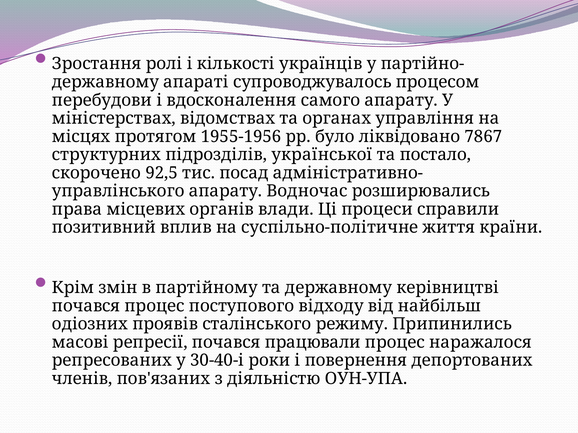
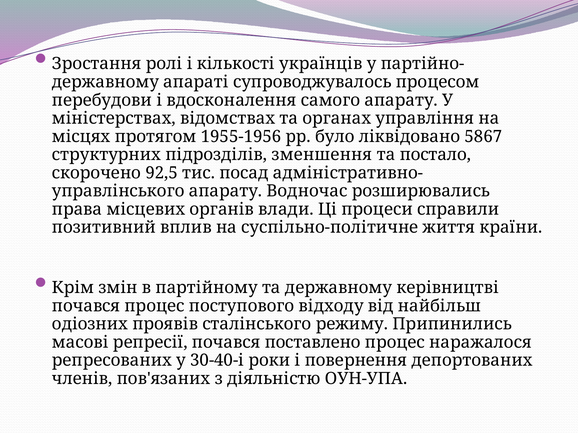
7867: 7867 -> 5867 (483, 137)
української: української -> зменшення (322, 155)
працювали: працювали -> поставлено (313, 343)
